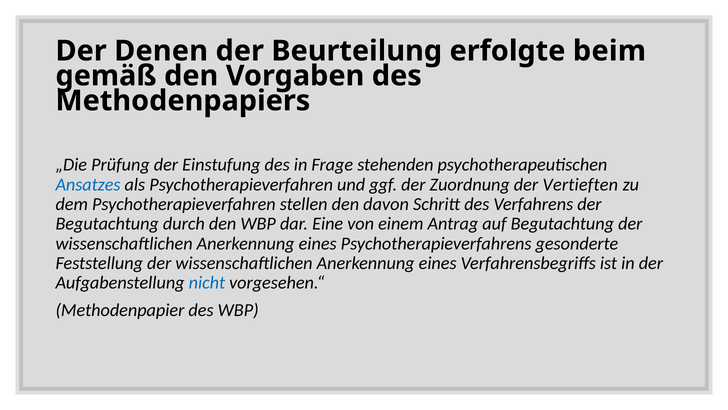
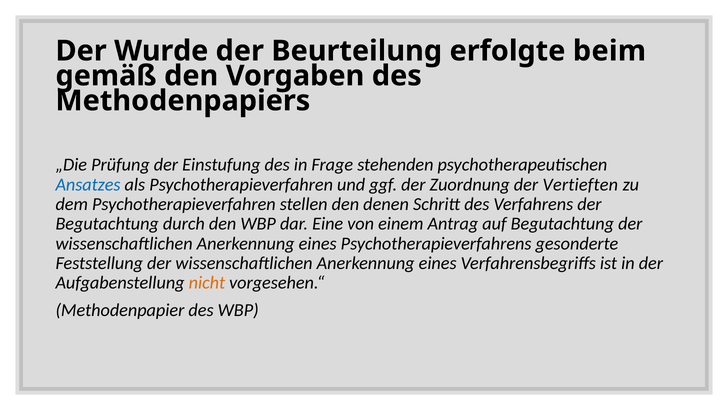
Denen: Denen -> Wurde (161, 51)
davon: davon -> denen (386, 204)
nicht colour: blue -> orange (207, 283)
